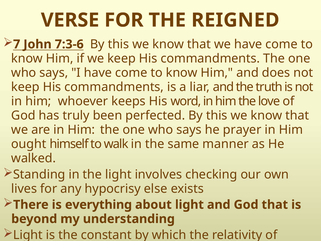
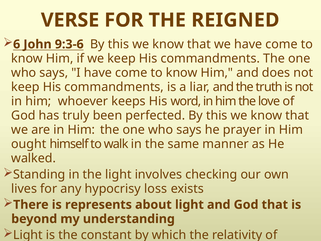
7: 7 -> 6 (17, 44)
7:3-6: 7:3-6 -> 9:3-6 (69, 44)
hypocrisy else: else -> loss (156, 188)
is everything: everything -> represents (98, 204)
